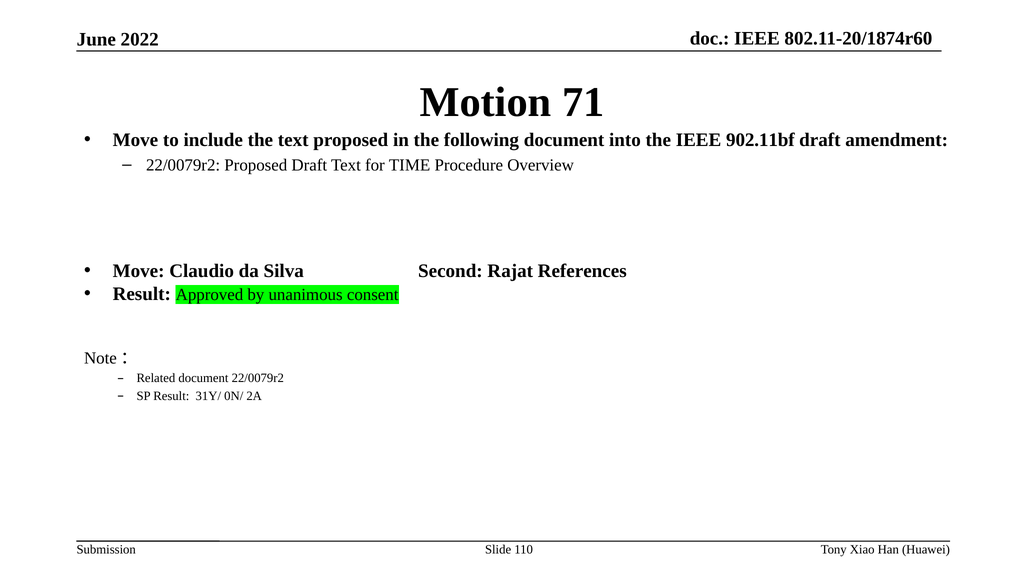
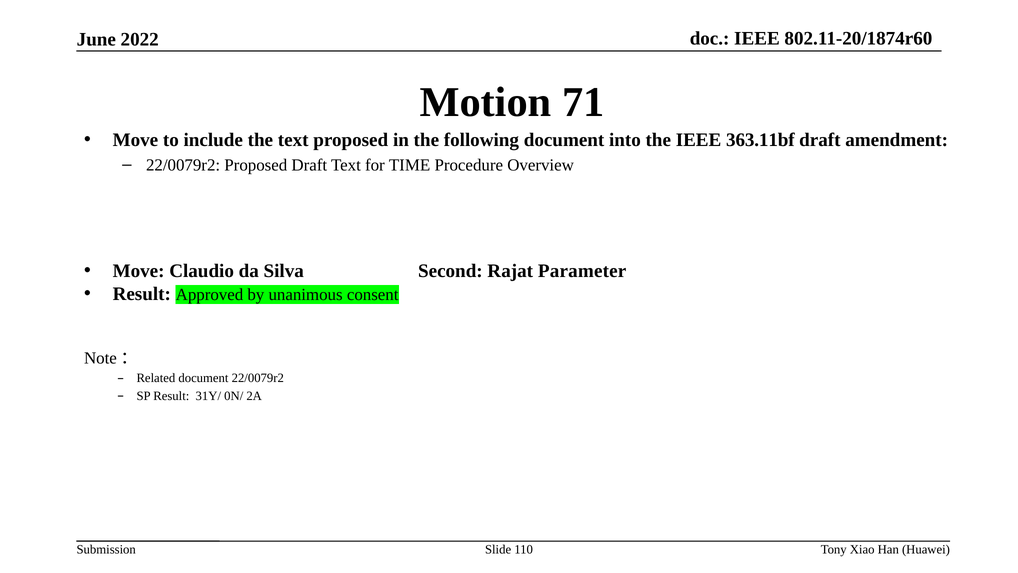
902.11bf: 902.11bf -> 363.11bf (760, 140)
References: References -> Parameter (582, 271)
